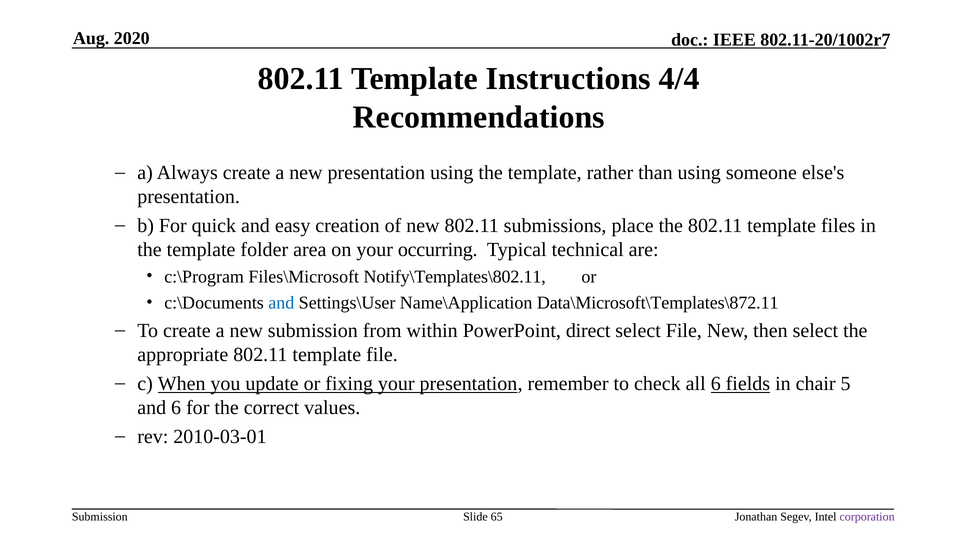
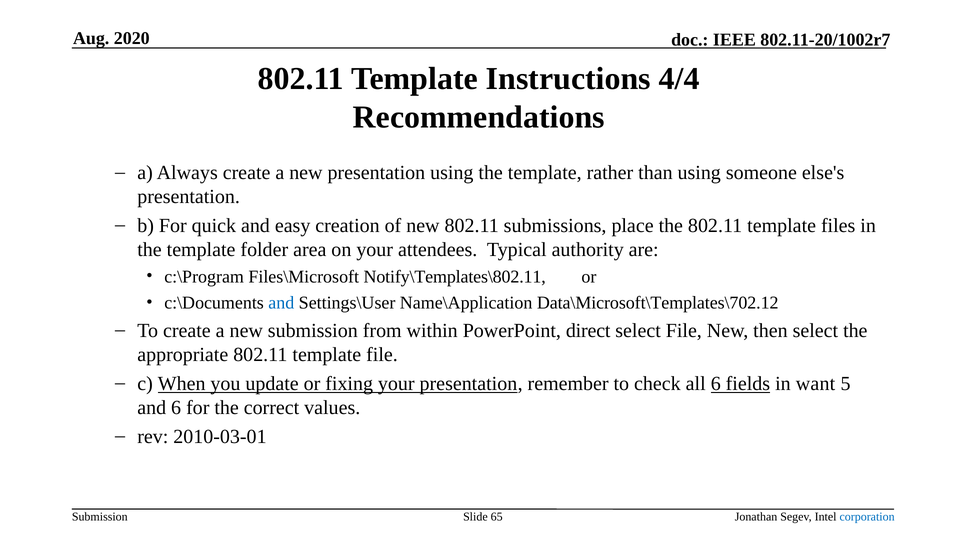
occurring: occurring -> attendees (438, 250)
technical: technical -> authority (588, 250)
Data\Microsoft\Templates\872.11: Data\Microsoft\Templates\872.11 -> Data\Microsoft\Templates\702.12 (658, 303)
chair: chair -> want (816, 383)
corporation colour: purple -> blue (867, 517)
